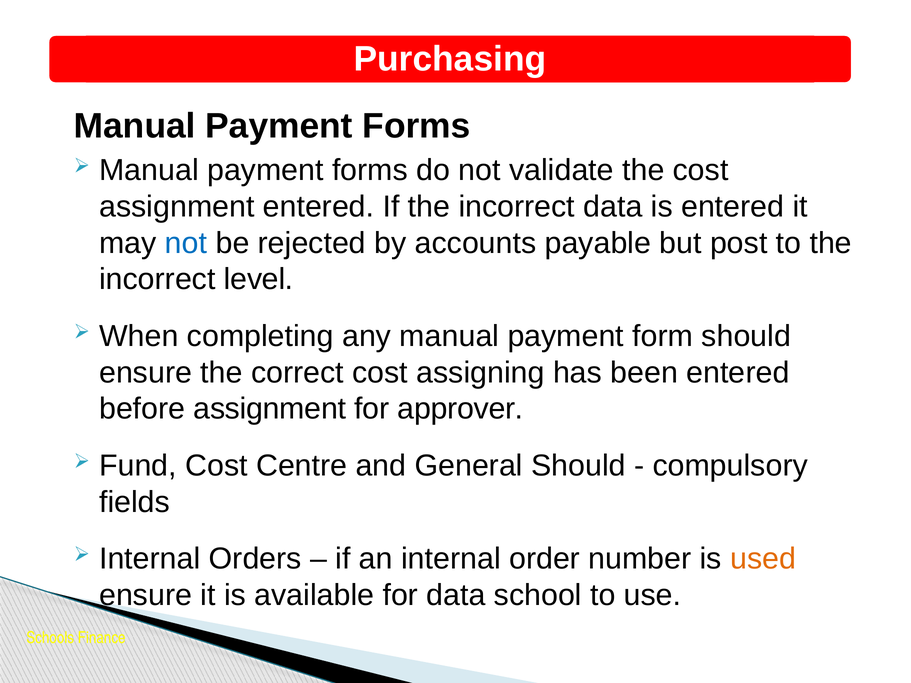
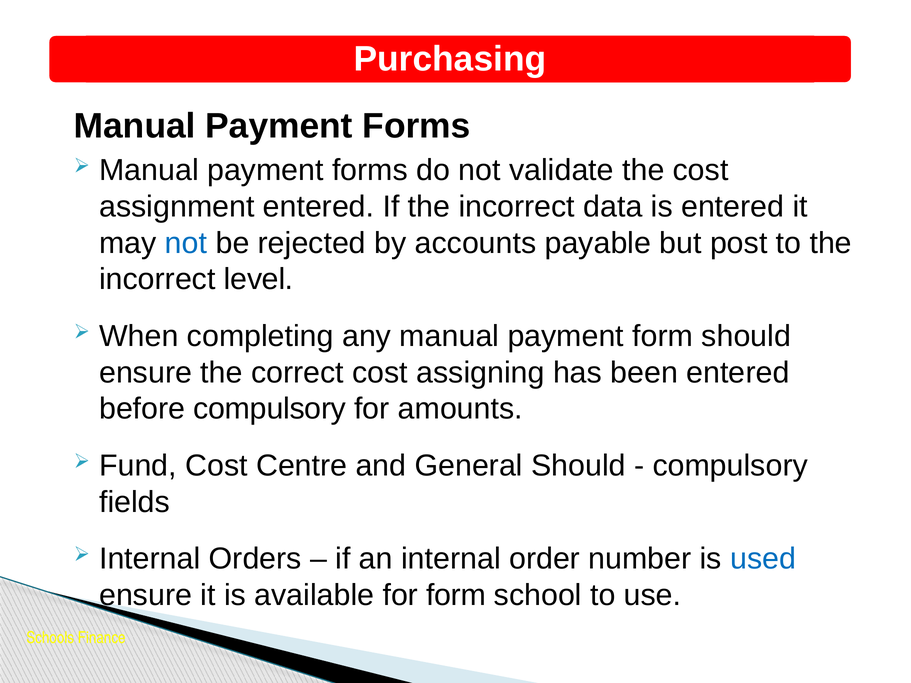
before assignment: assignment -> compulsory (270, 409)
approver: approver -> amounts (460, 409)
used colour: orange -> blue (763, 559)
for data: data -> form (456, 595)
